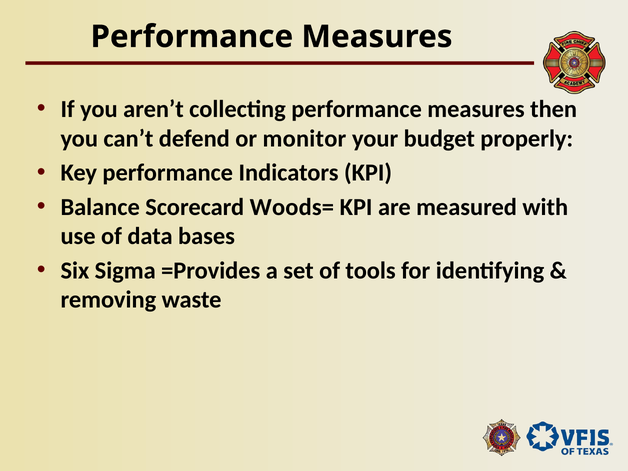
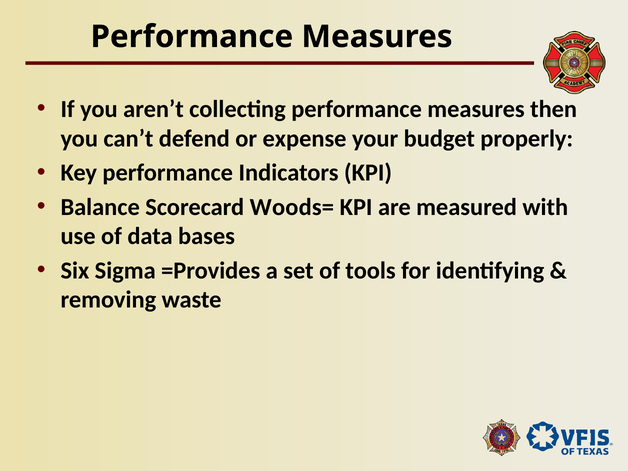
monitor: monitor -> expense (305, 139)
